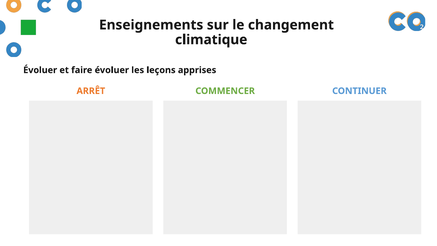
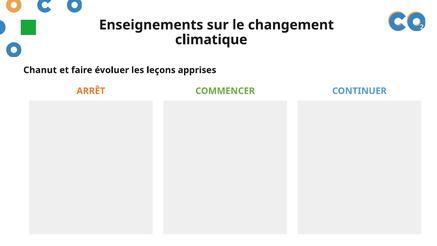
Évoluer: Évoluer -> Chanut (40, 70)
